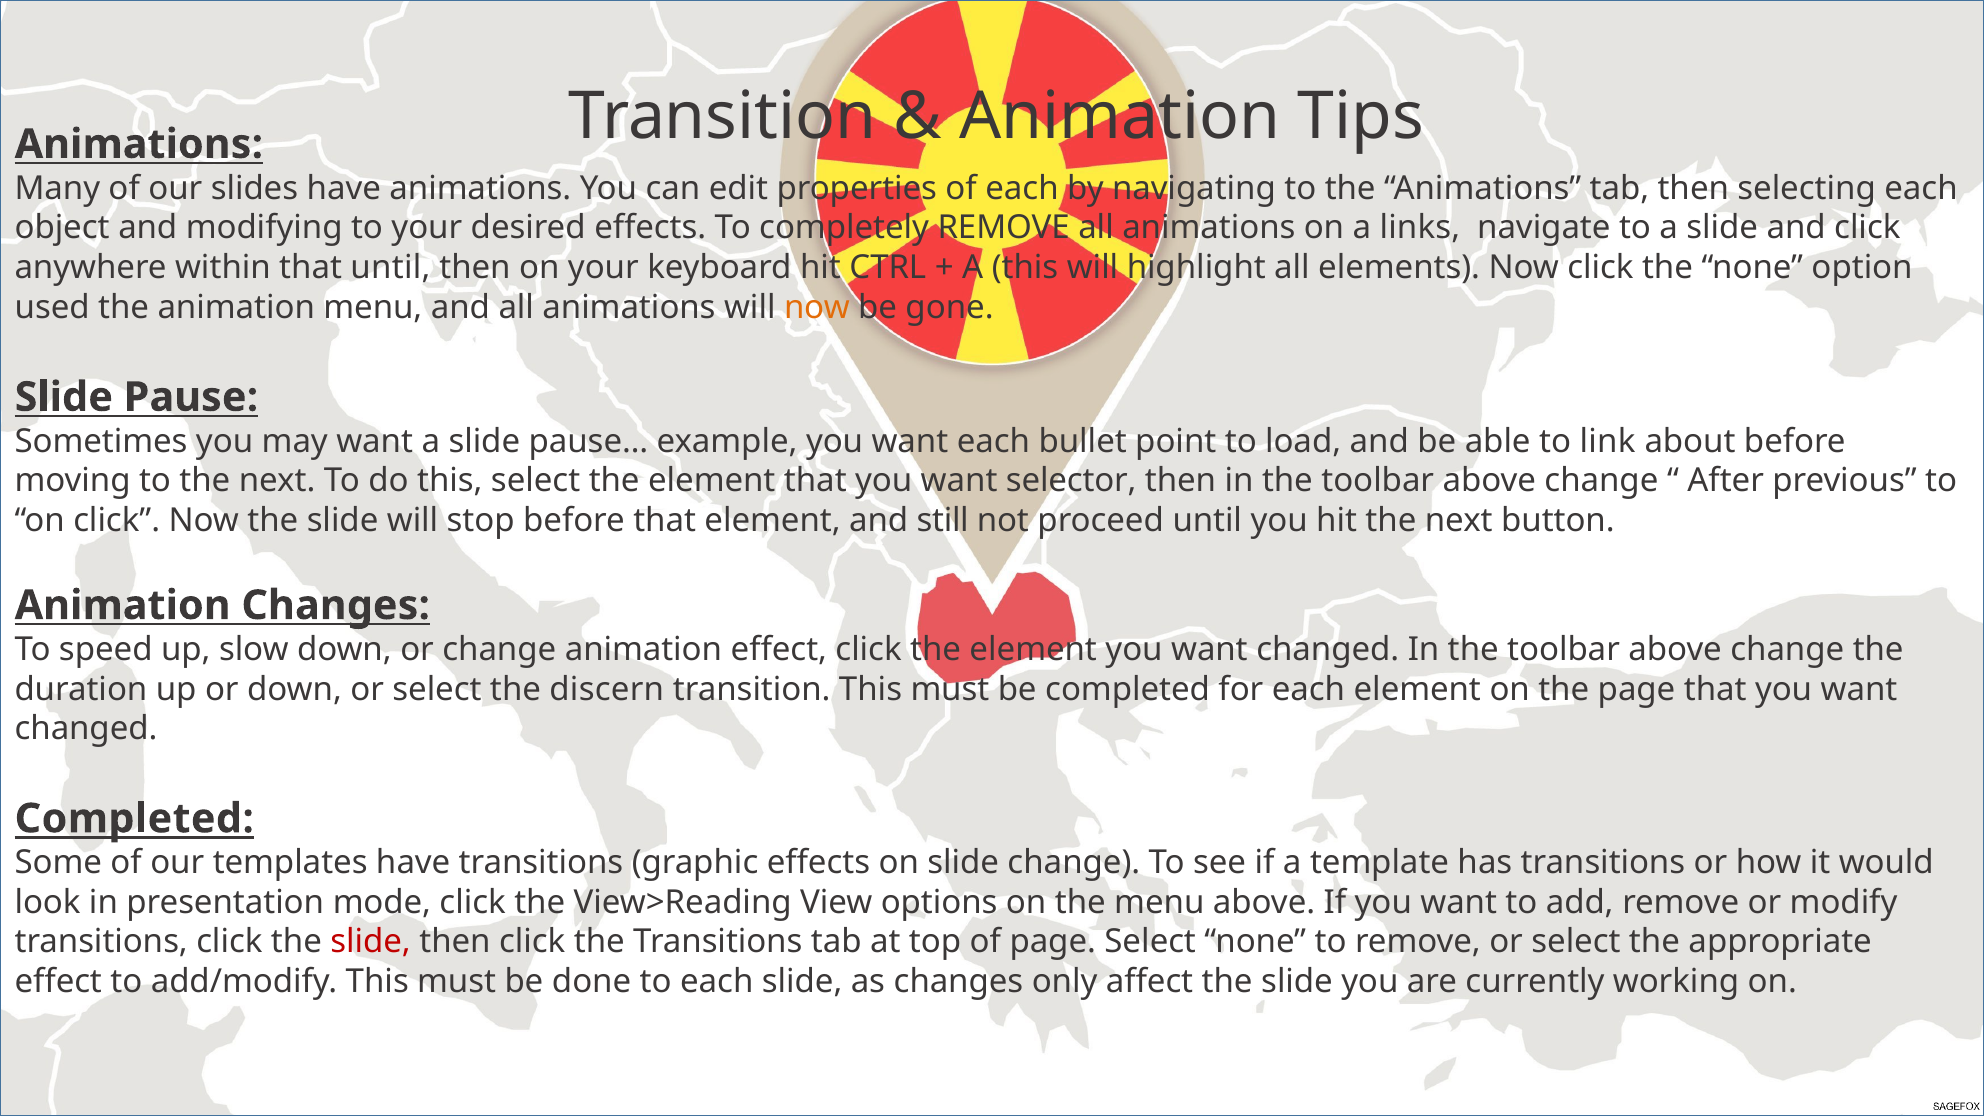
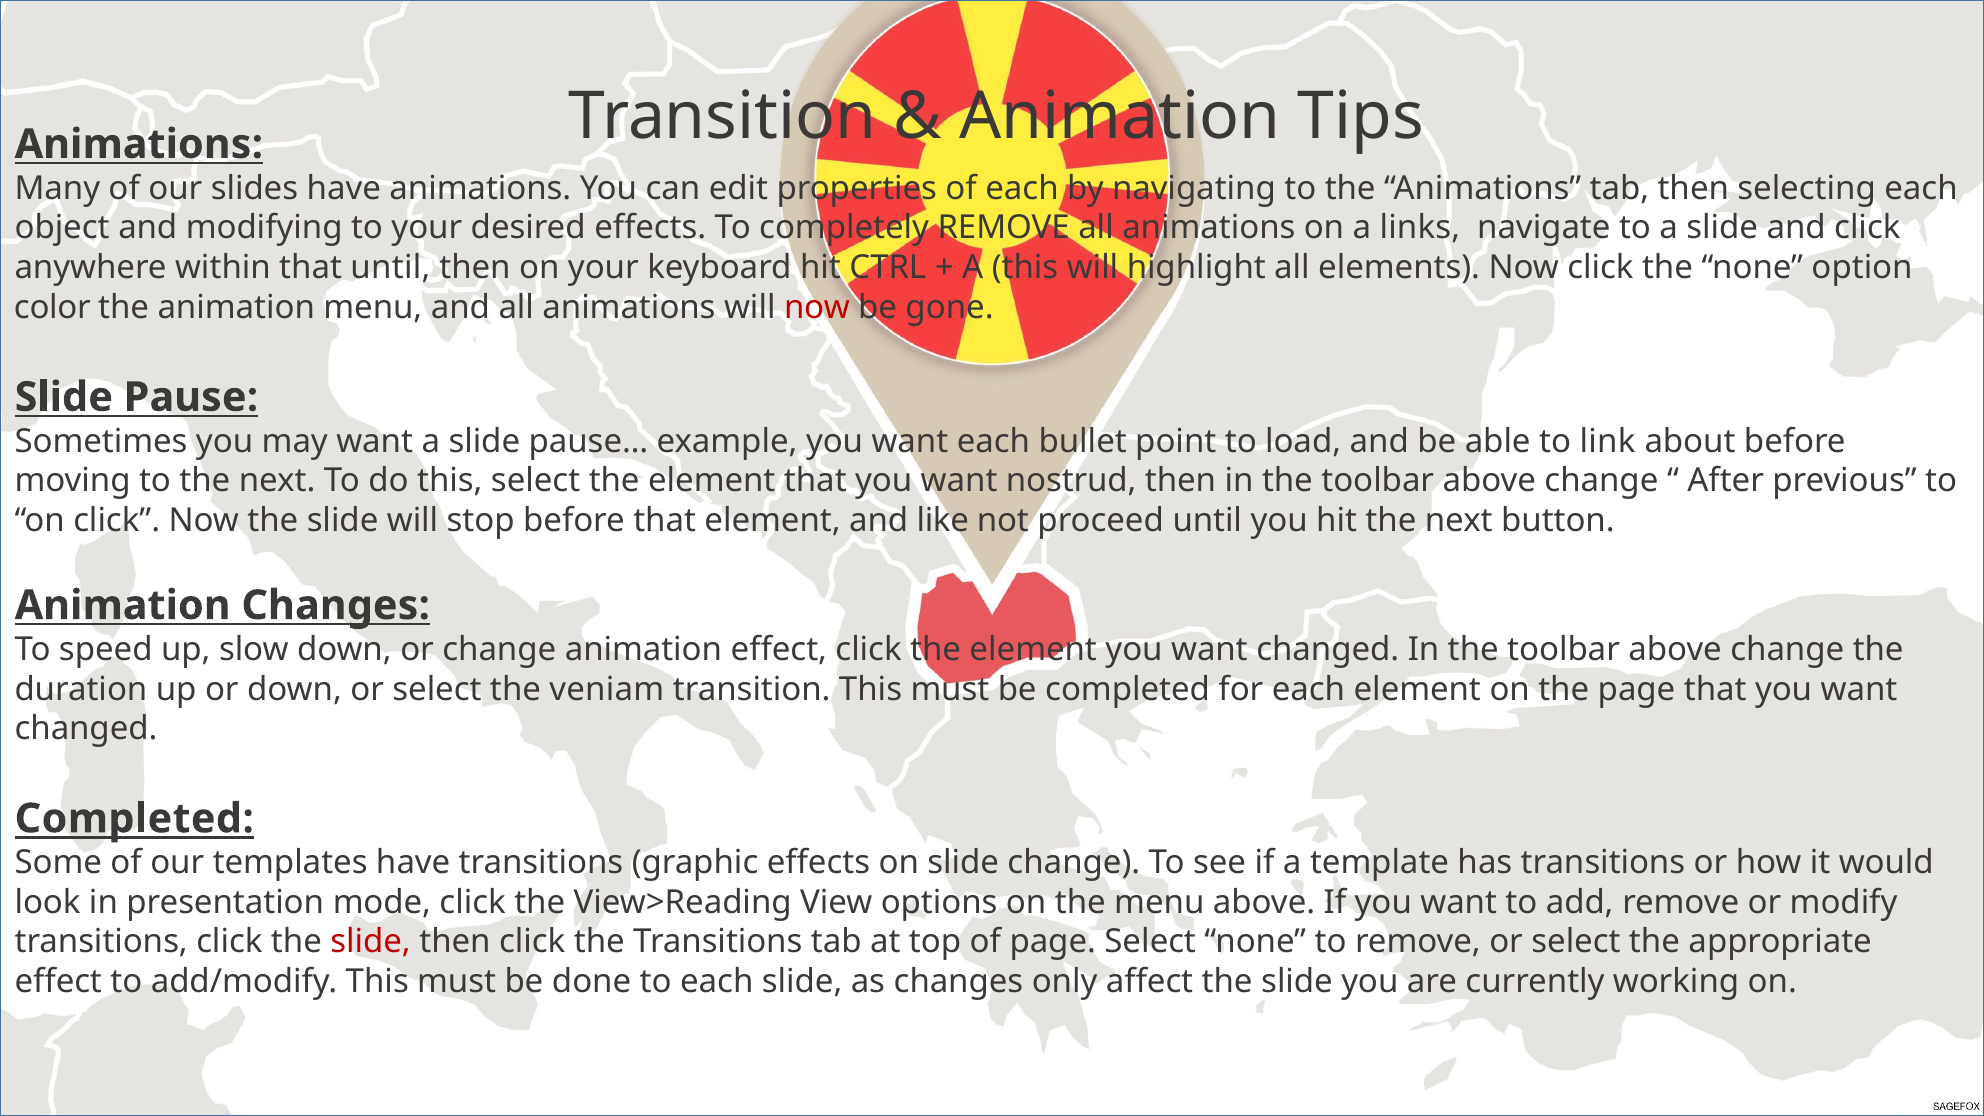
used: used -> color (52, 307)
now colour: orange -> red (817, 307)
selector: selector -> nostrud (1071, 481)
still: still -> like (943, 521)
discern: discern -> veniam (607, 689)
